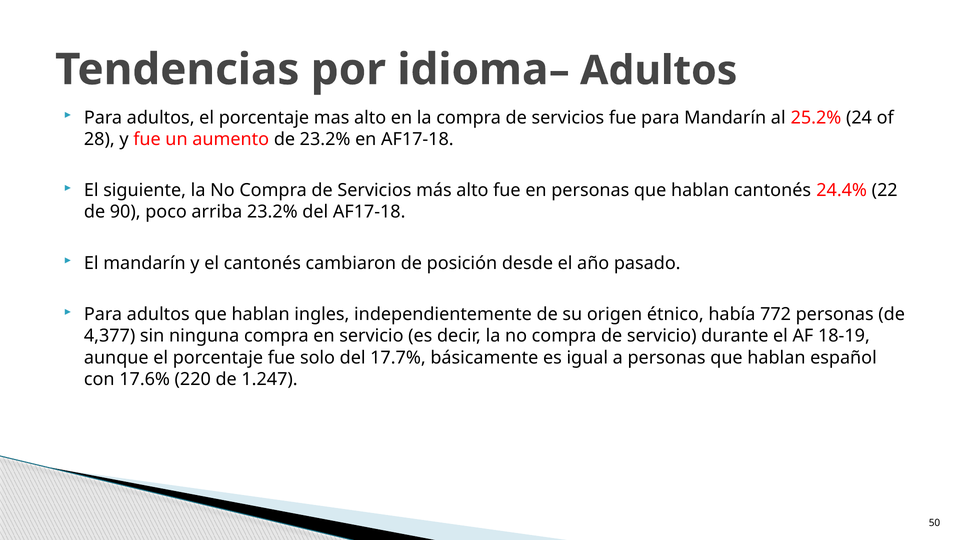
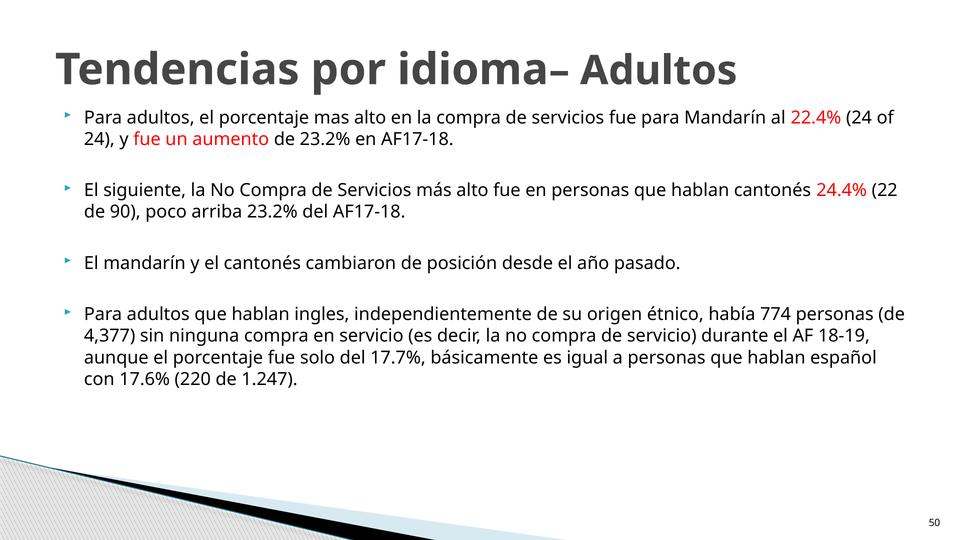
25.2%: 25.2% -> 22.4% (816, 118)
28: 28 -> 24 (99, 139)
772: 772 -> 774 (776, 315)
